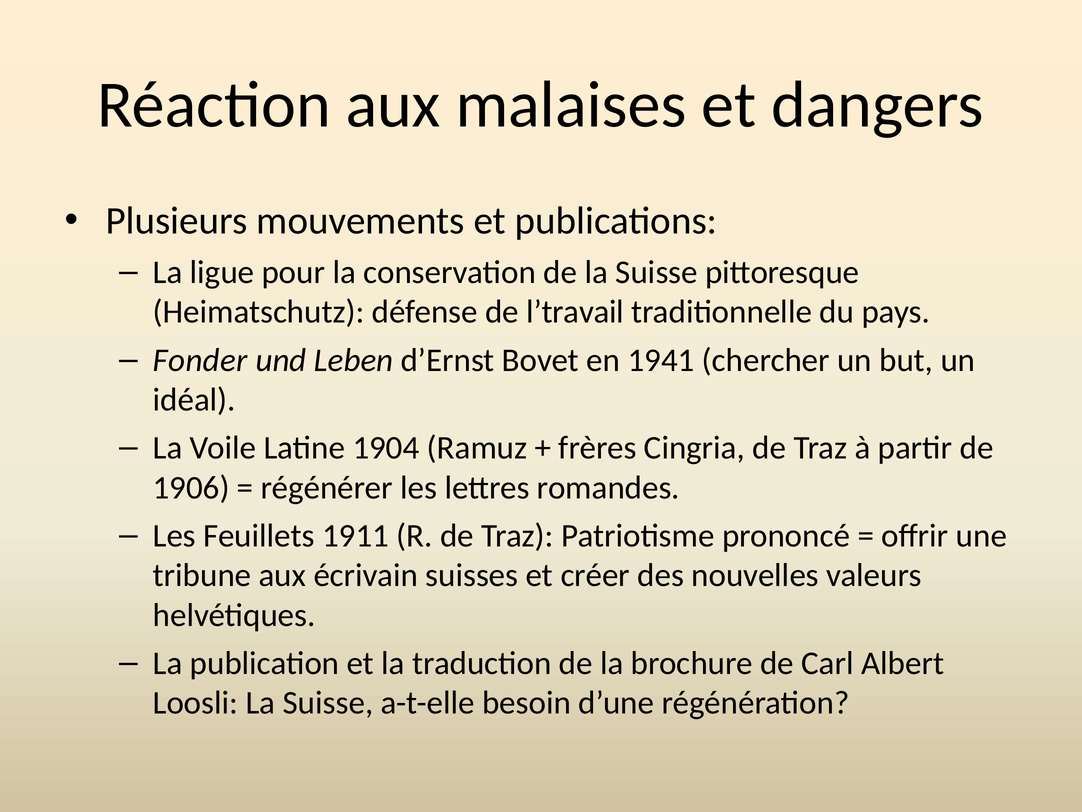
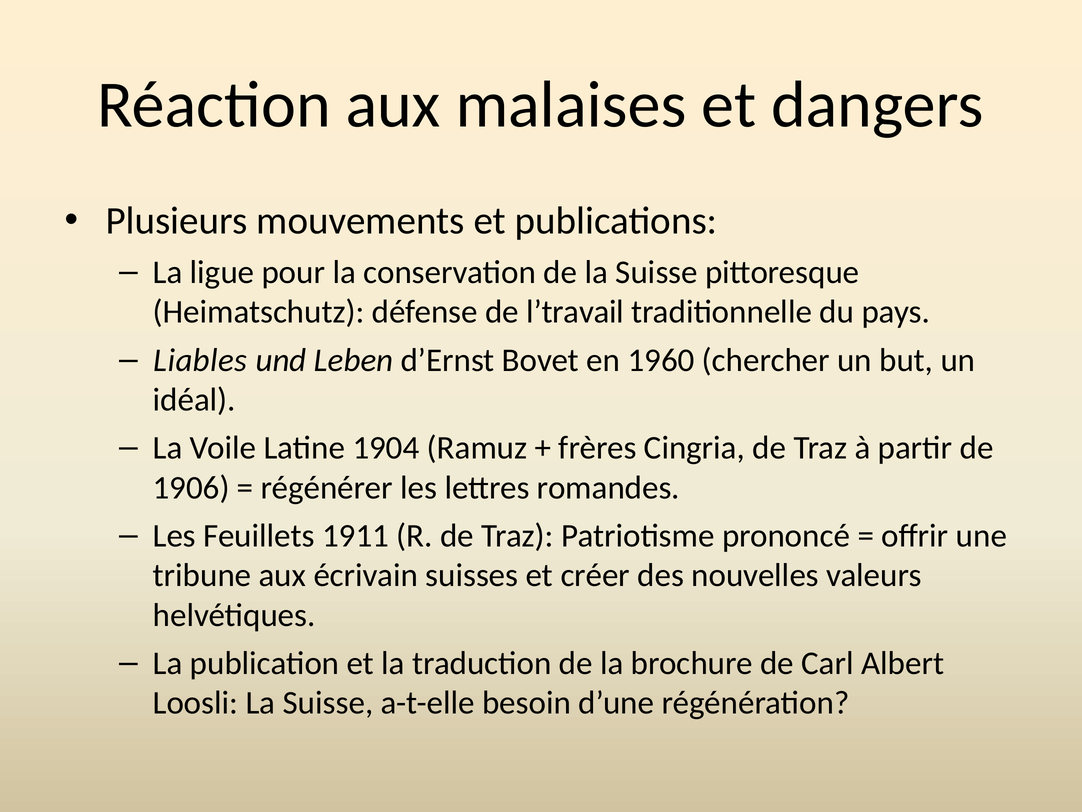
Fonder: Fonder -> Liables (200, 360)
1941: 1941 -> 1960 (661, 360)
